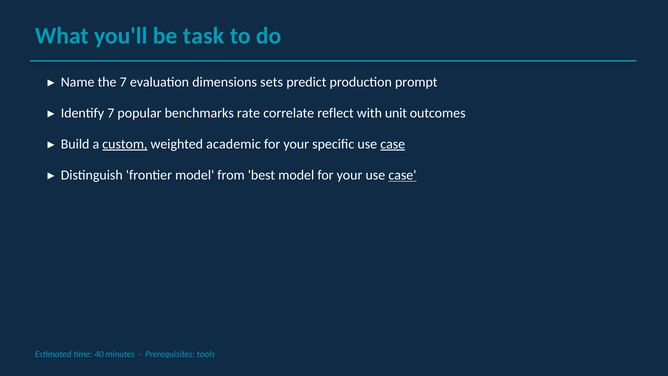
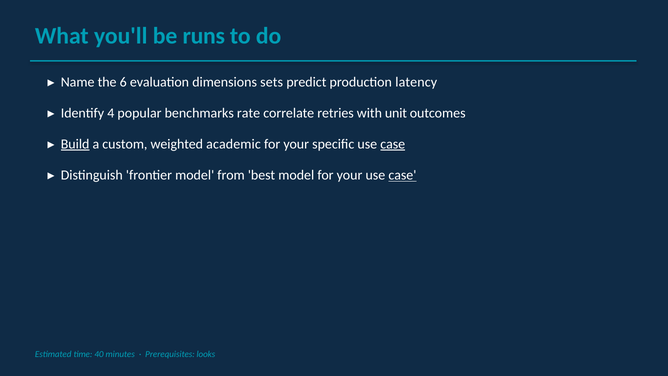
task: task -> runs (204, 36)
the 7: 7 -> 6 (123, 82)
prompt: prompt -> latency (416, 82)
Identify 7: 7 -> 4 (111, 113)
reflect: reflect -> retries (336, 113)
Build underline: none -> present (75, 144)
custom underline: present -> none (125, 144)
tools: tools -> looks (206, 354)
